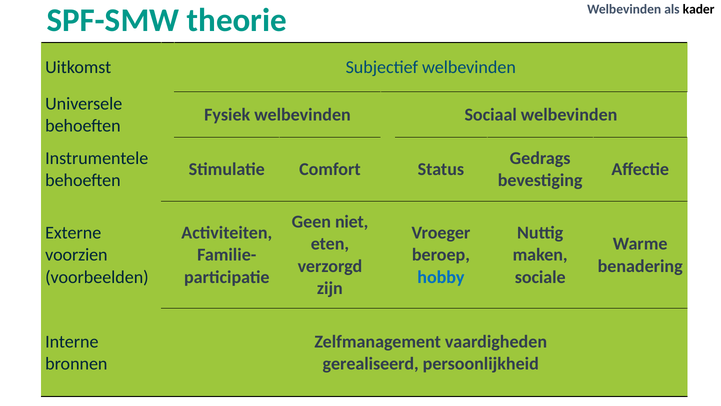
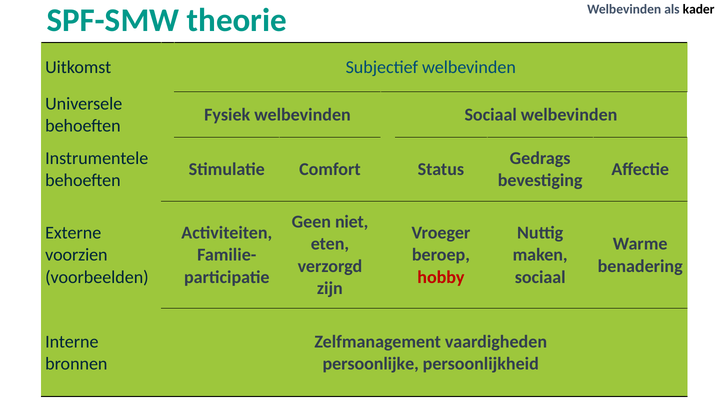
hobby colour: blue -> red (441, 277)
sociale: sociale -> sociaal (540, 277)
gerealiseerd: gerealiseerd -> persoonlijke (371, 363)
